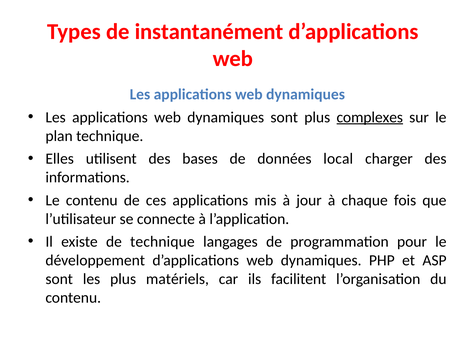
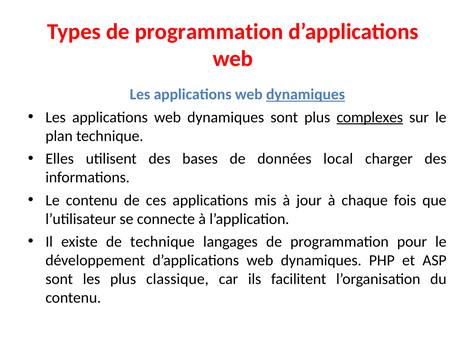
Types de instantanément: instantanément -> programmation (209, 31)
dynamiques underline: none -> present (306, 94)
matériels: matériels -> classique (177, 279)
